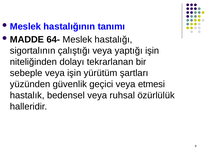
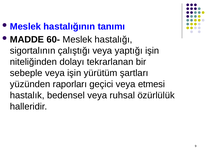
64-: 64- -> 60- (53, 39)
güvenlik: güvenlik -> raporları (70, 84)
